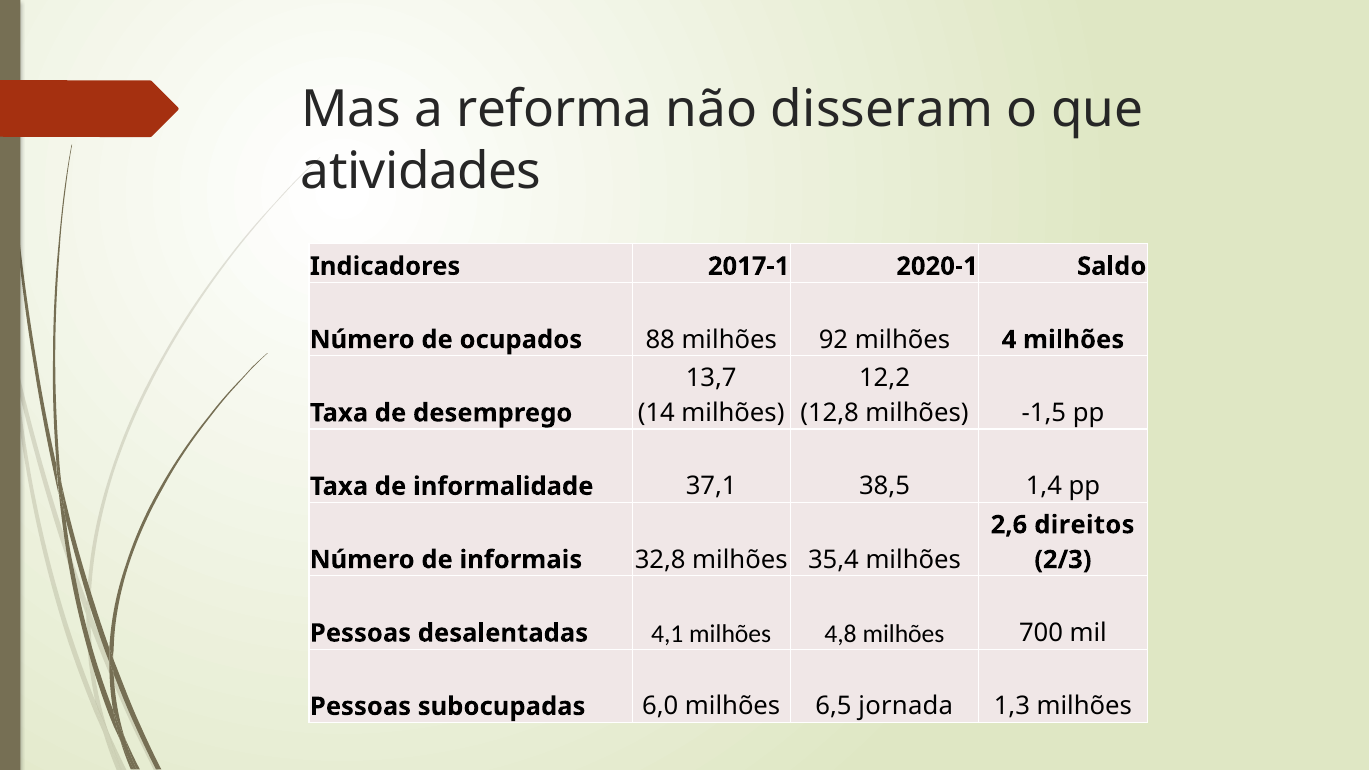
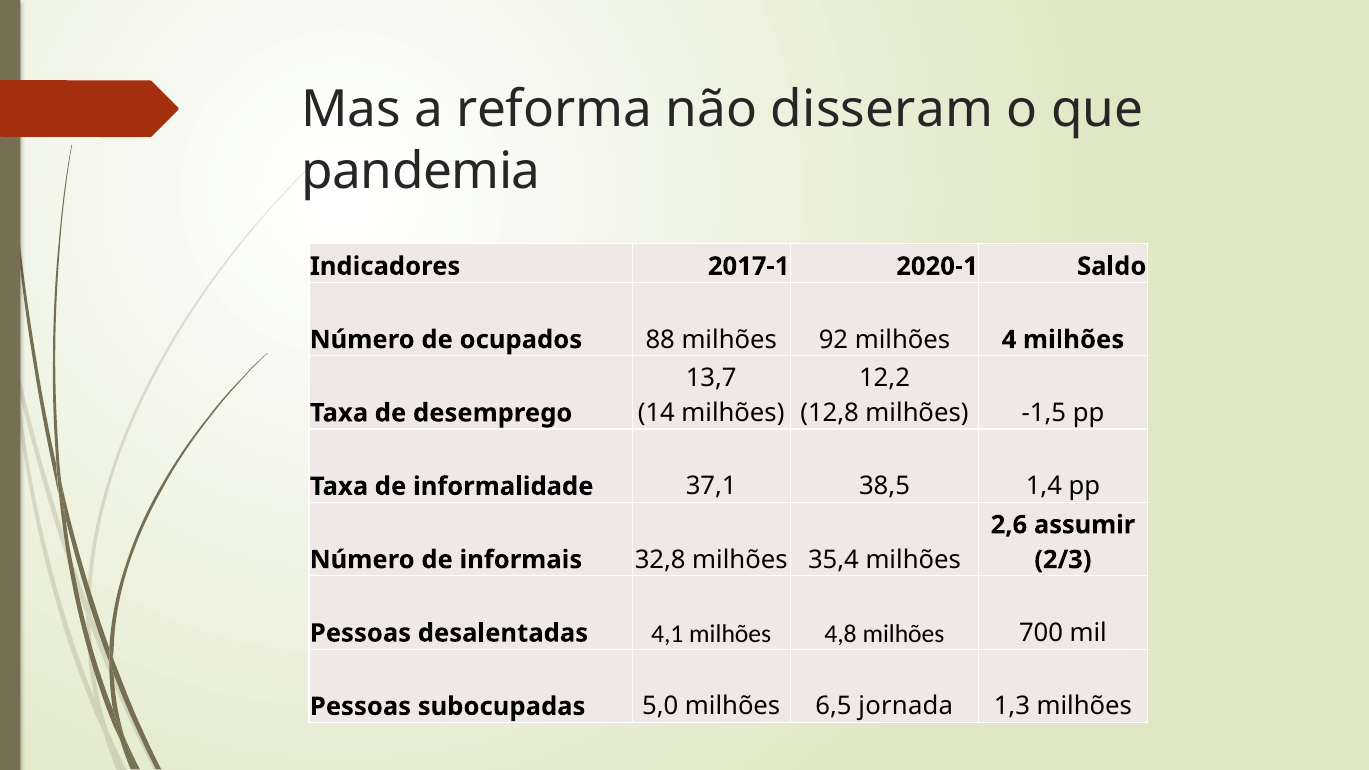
atividades: atividades -> pandemia (421, 171)
direitos: direitos -> assumir (1085, 525)
6,0: 6,0 -> 5,0 (660, 707)
